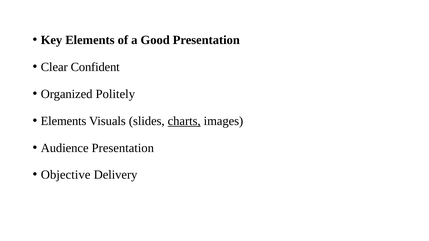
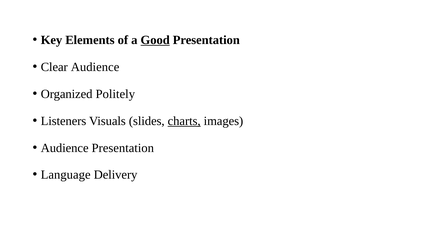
Good underline: none -> present (155, 40)
Clear Confident: Confident -> Audience (95, 67)
Elements: Elements -> Listeners (64, 121)
Objective: Objective -> Language (66, 175)
